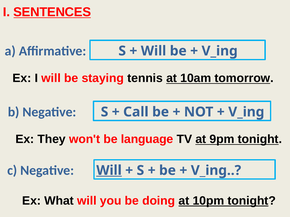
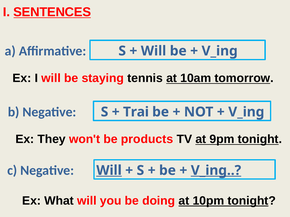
Call: Call -> Trai (136, 112)
language: language -> products (147, 139)
V_ing underline: none -> present (216, 171)
